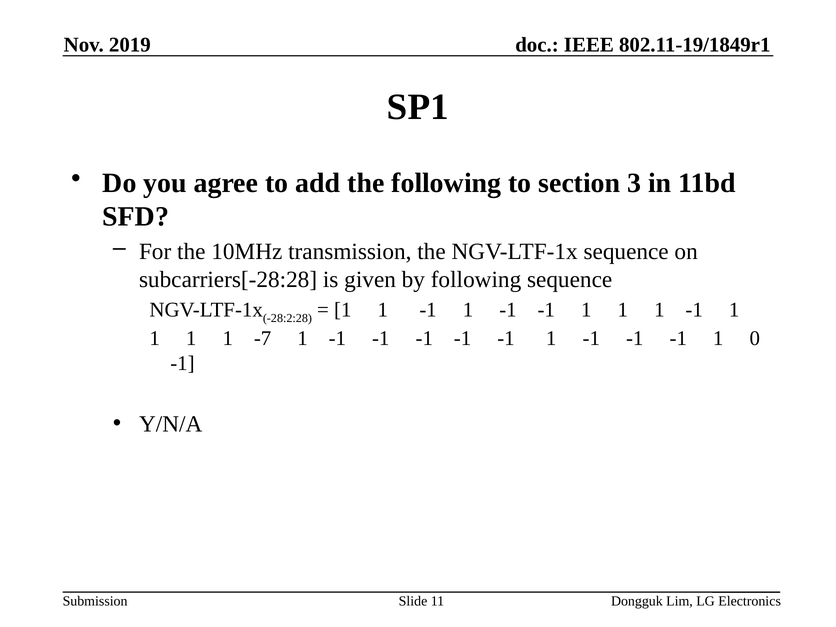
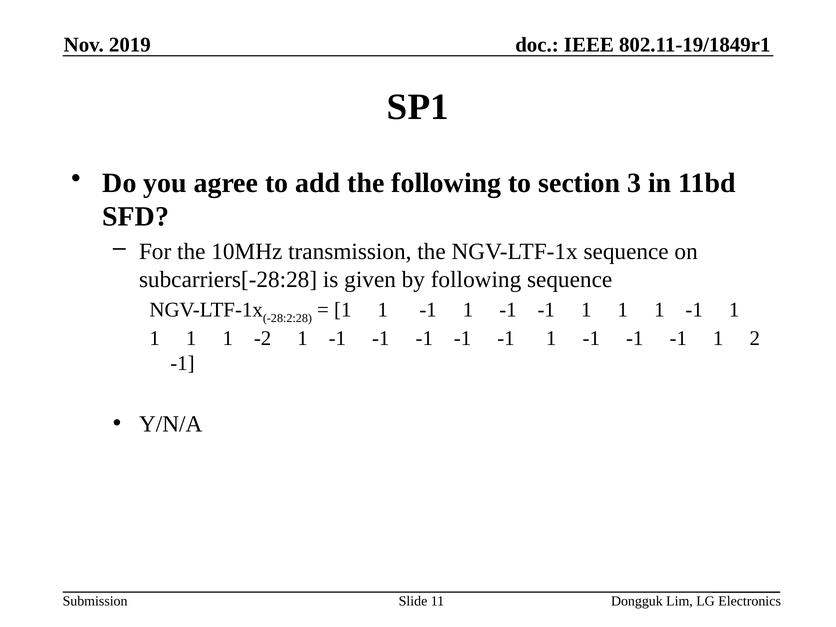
-7: -7 -> -2 (263, 338)
0: 0 -> 2 (755, 338)
